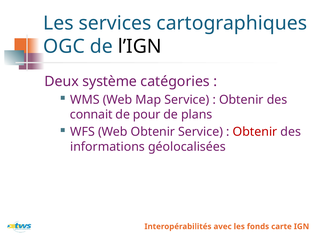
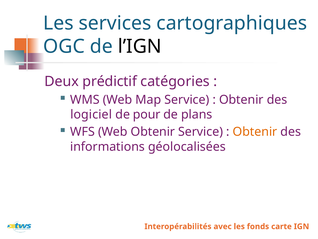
système: système -> prédictif (110, 81)
connait: connait -> logiciel (91, 114)
Obtenir colour: red -> orange (255, 132)
